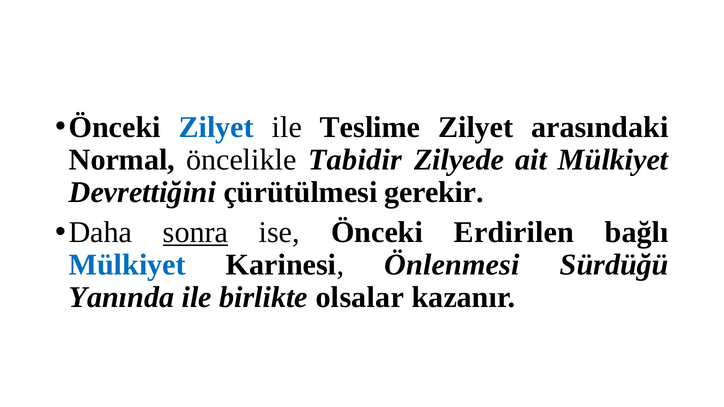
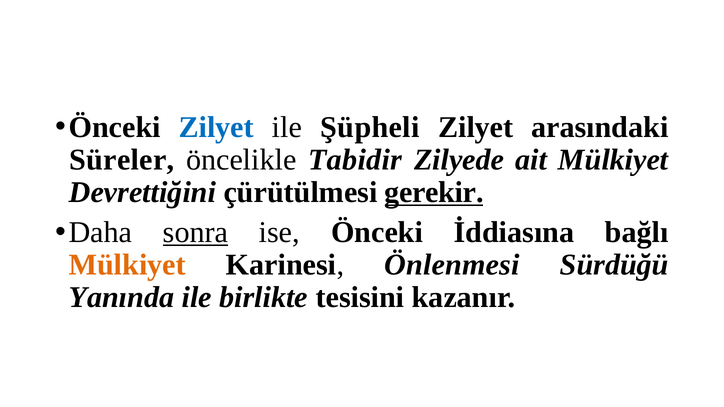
Teslime: Teslime -> Şüpheli (370, 127)
Normal: Normal -> Süreler (122, 160)
gerekir underline: none -> present (434, 192)
Erdirilen: Erdirilen -> İddiasına (514, 232)
Mülkiyet colour: blue -> orange (127, 265)
olsalar: olsalar -> tesisini (360, 298)
